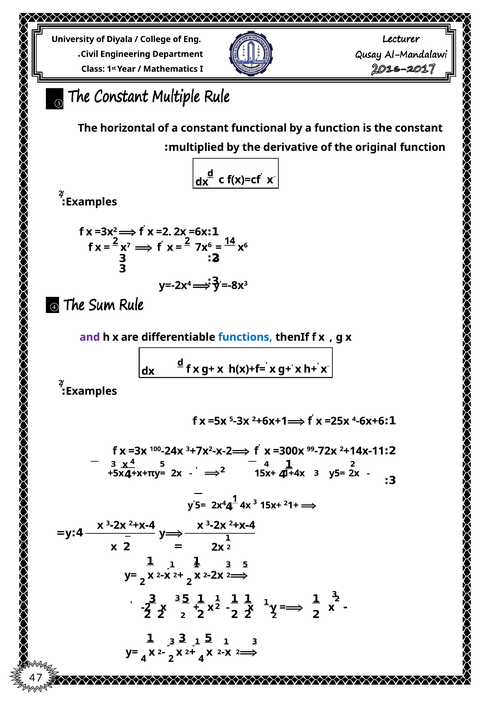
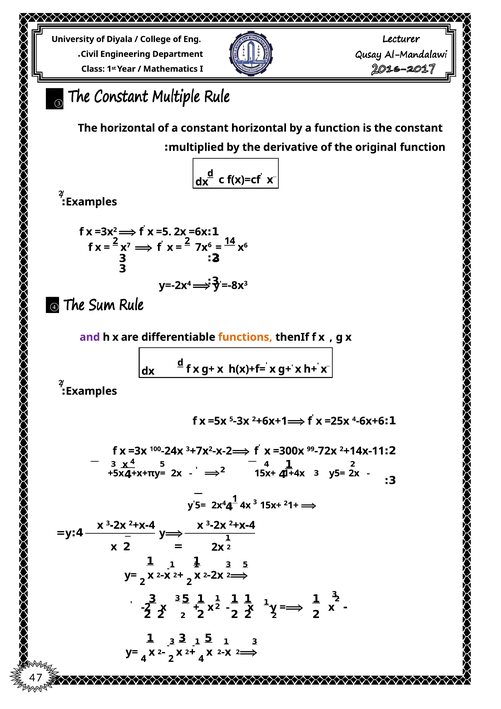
constant functional: functional -> horizontal (259, 128)
=2: =2 -> =5 (164, 232)
functions colour: blue -> orange (245, 337)
